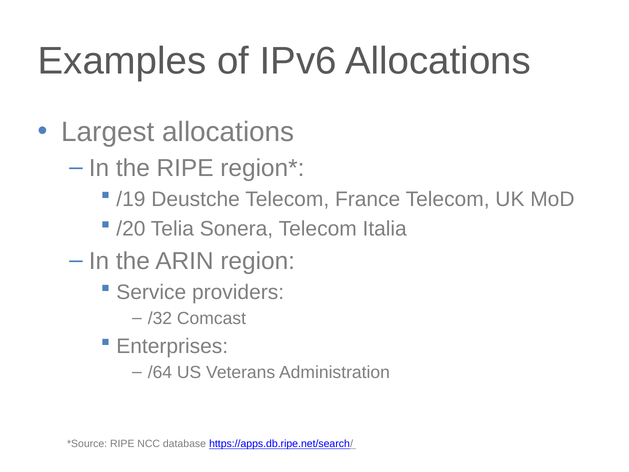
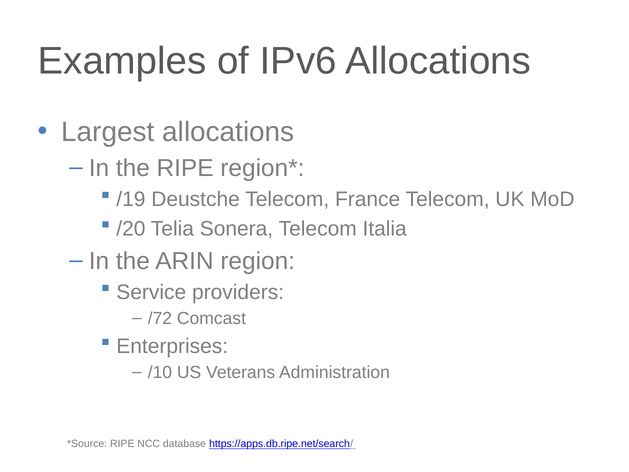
/32: /32 -> /72 (160, 318)
/64: /64 -> /10 (160, 372)
